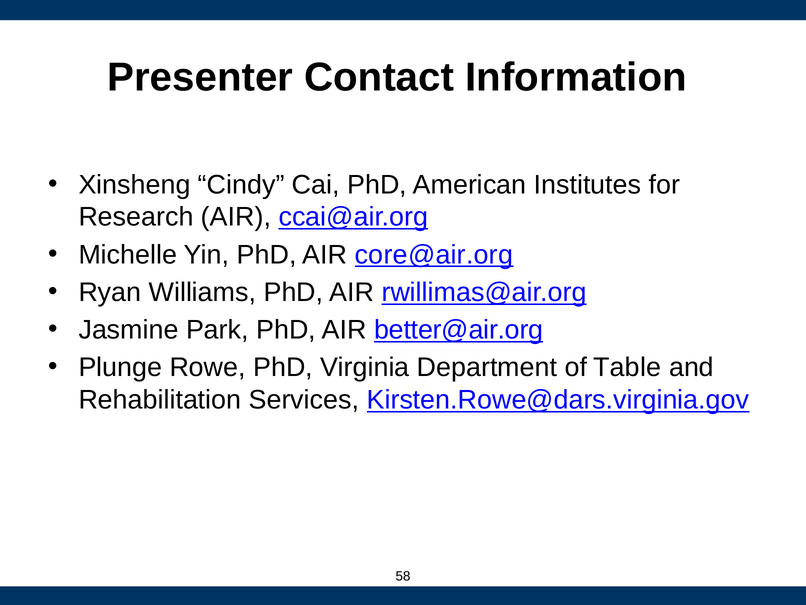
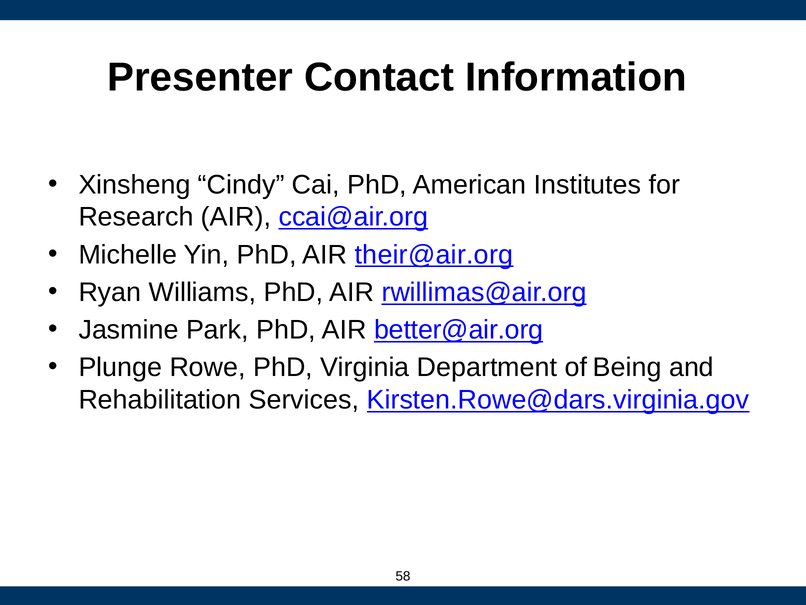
core@air.org: core@air.org -> their@air.org (434, 254)
Table: Table -> Being (627, 367)
